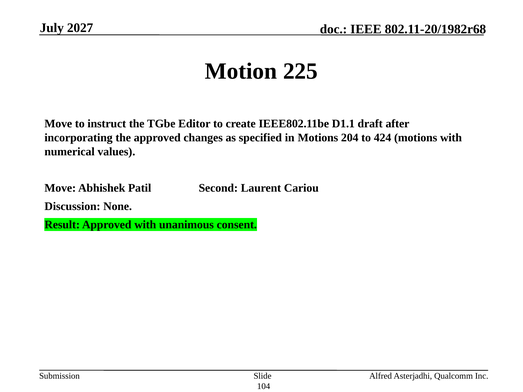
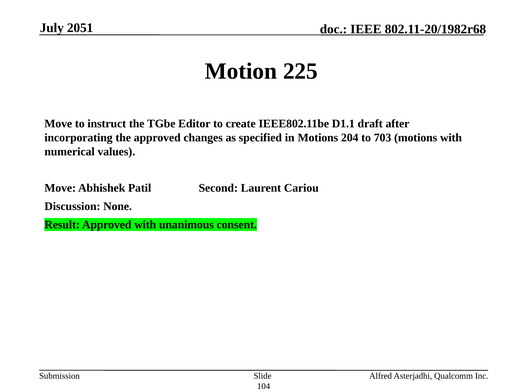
2027: 2027 -> 2051 (80, 28)
424: 424 -> 703 (383, 138)
